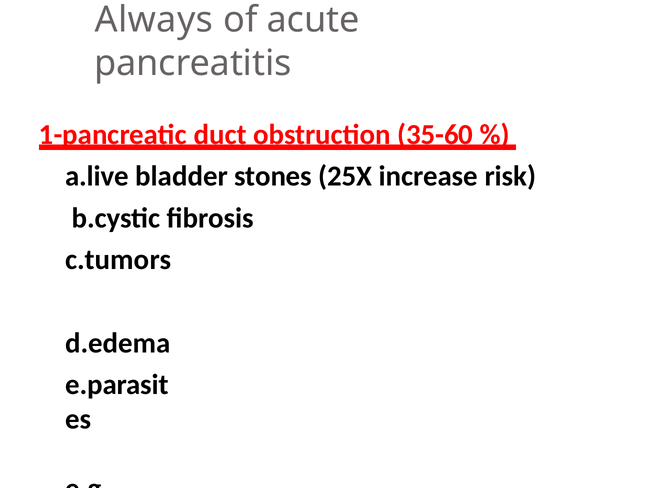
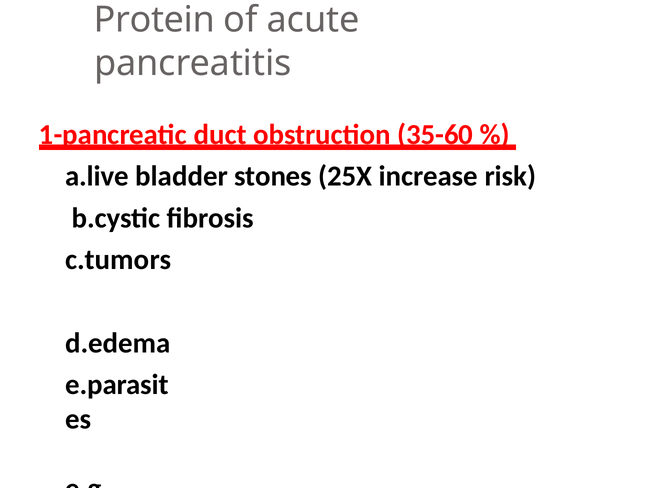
Always: Always -> Protein (154, 20)
